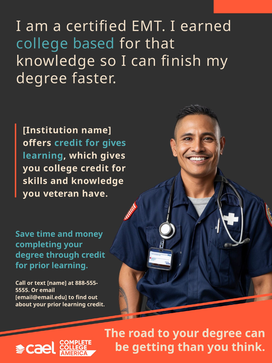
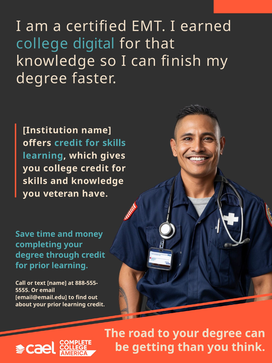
based: based -> digital (94, 44)
offers credit for gives: gives -> skills (114, 143)
